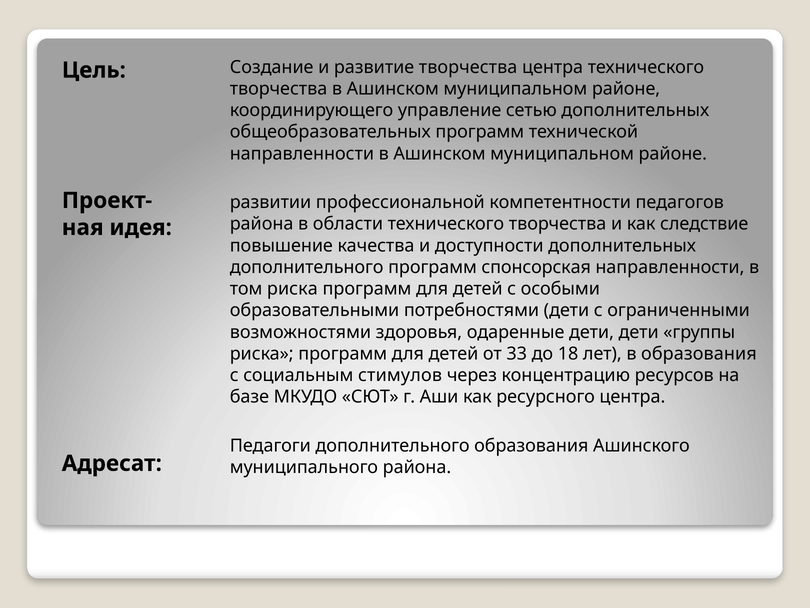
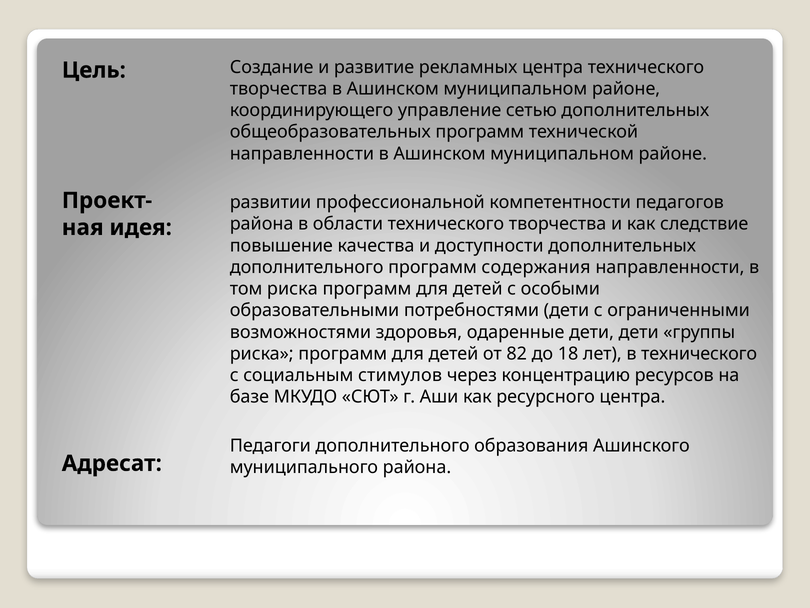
развитие творчества: творчества -> рекламных (468, 67)
спонсорская: спонсорская -> содержания (536, 267)
33: 33 -> 82 (517, 353)
в образования: образования -> технического (699, 353)
